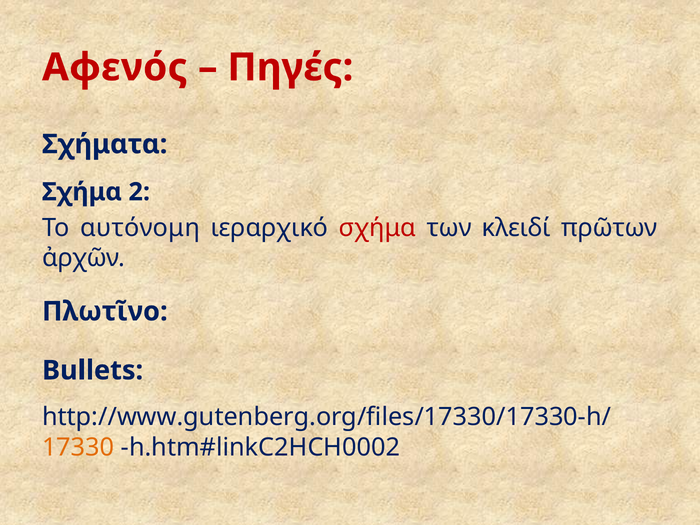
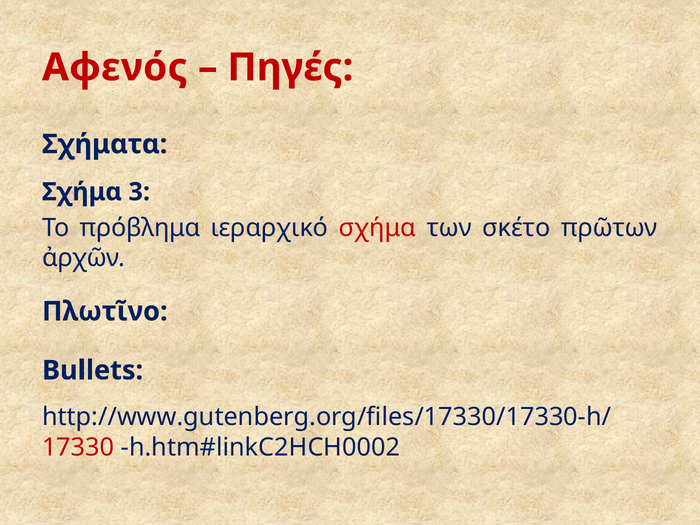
2: 2 -> 3 (139, 192)
αυτόνομη: αυτόνομη -> πρόβλημα (140, 228)
κλειδί: κλειδί -> σκέτο (516, 228)
17330 colour: orange -> red (78, 447)
